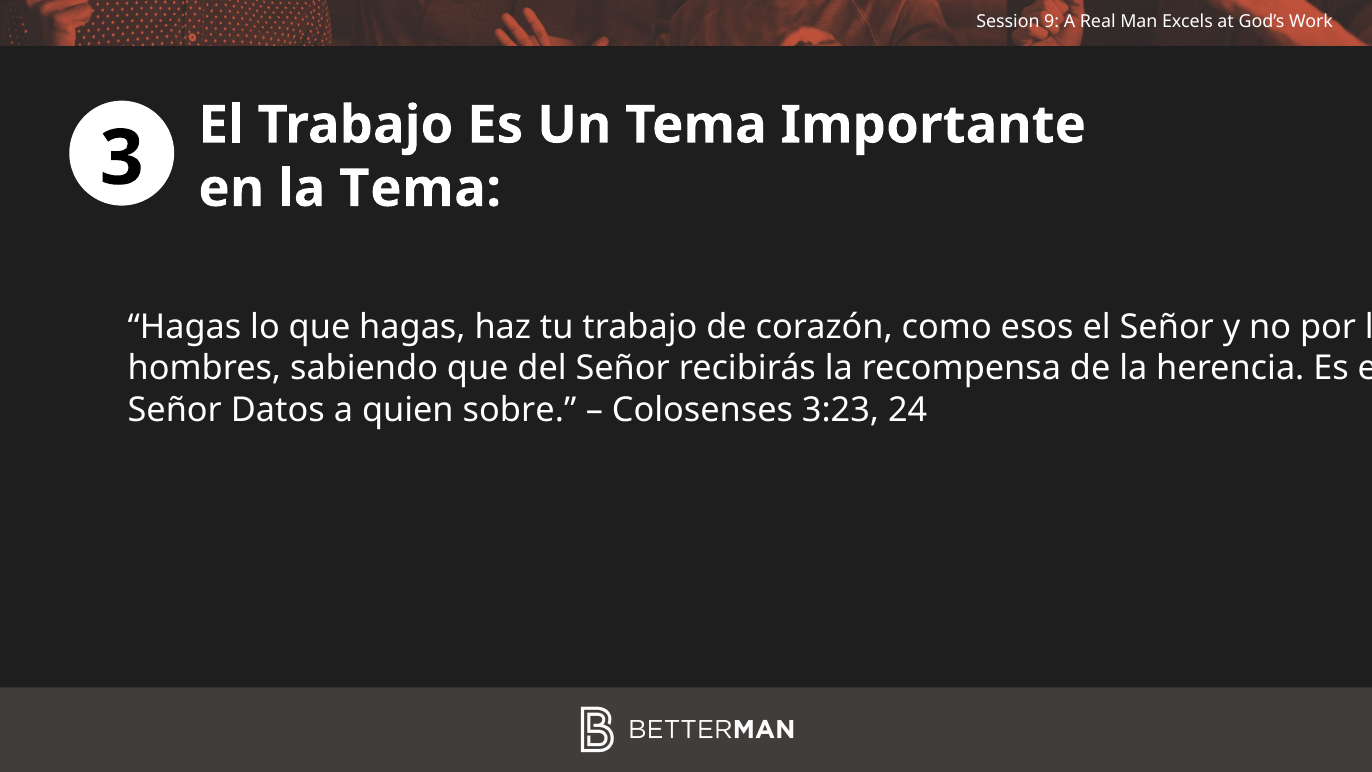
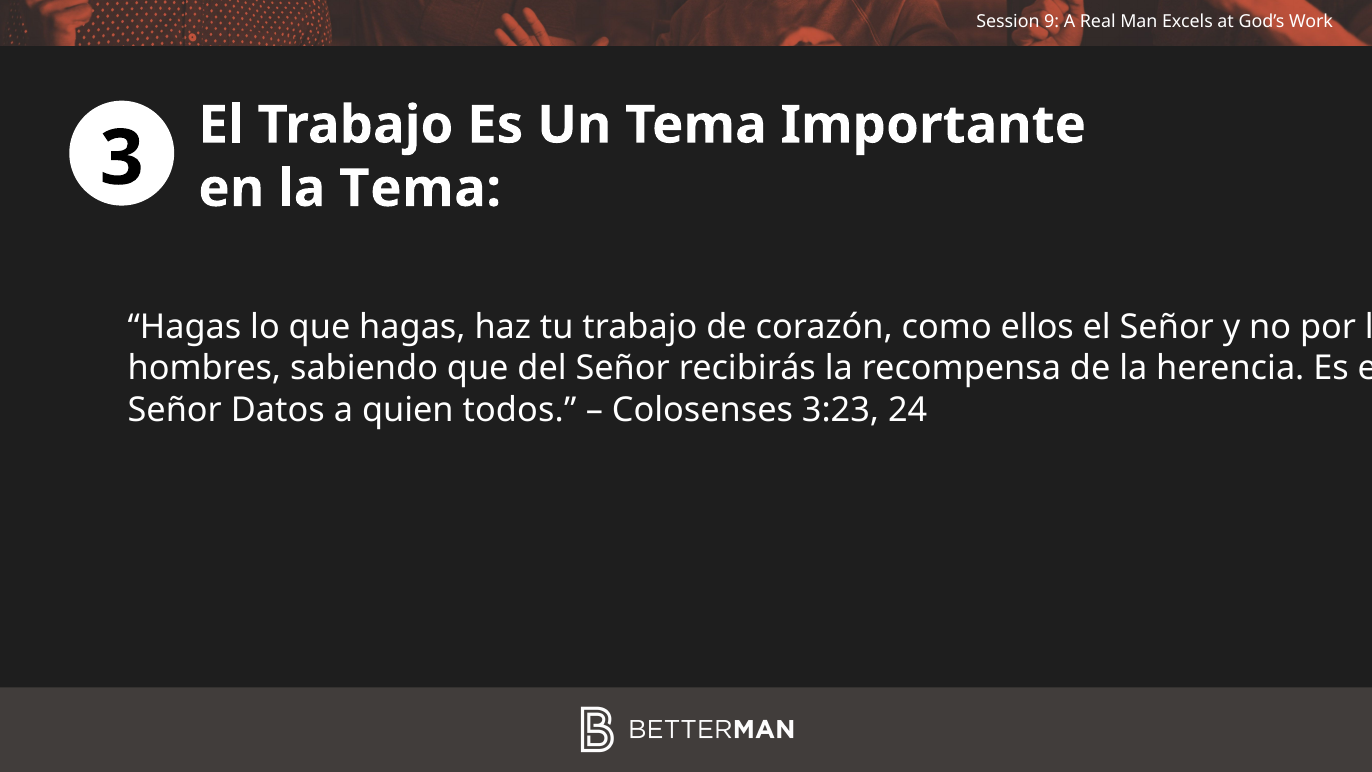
esos: esos -> ellos (1037, 327)
sobre: sobre -> todos (519, 410)
